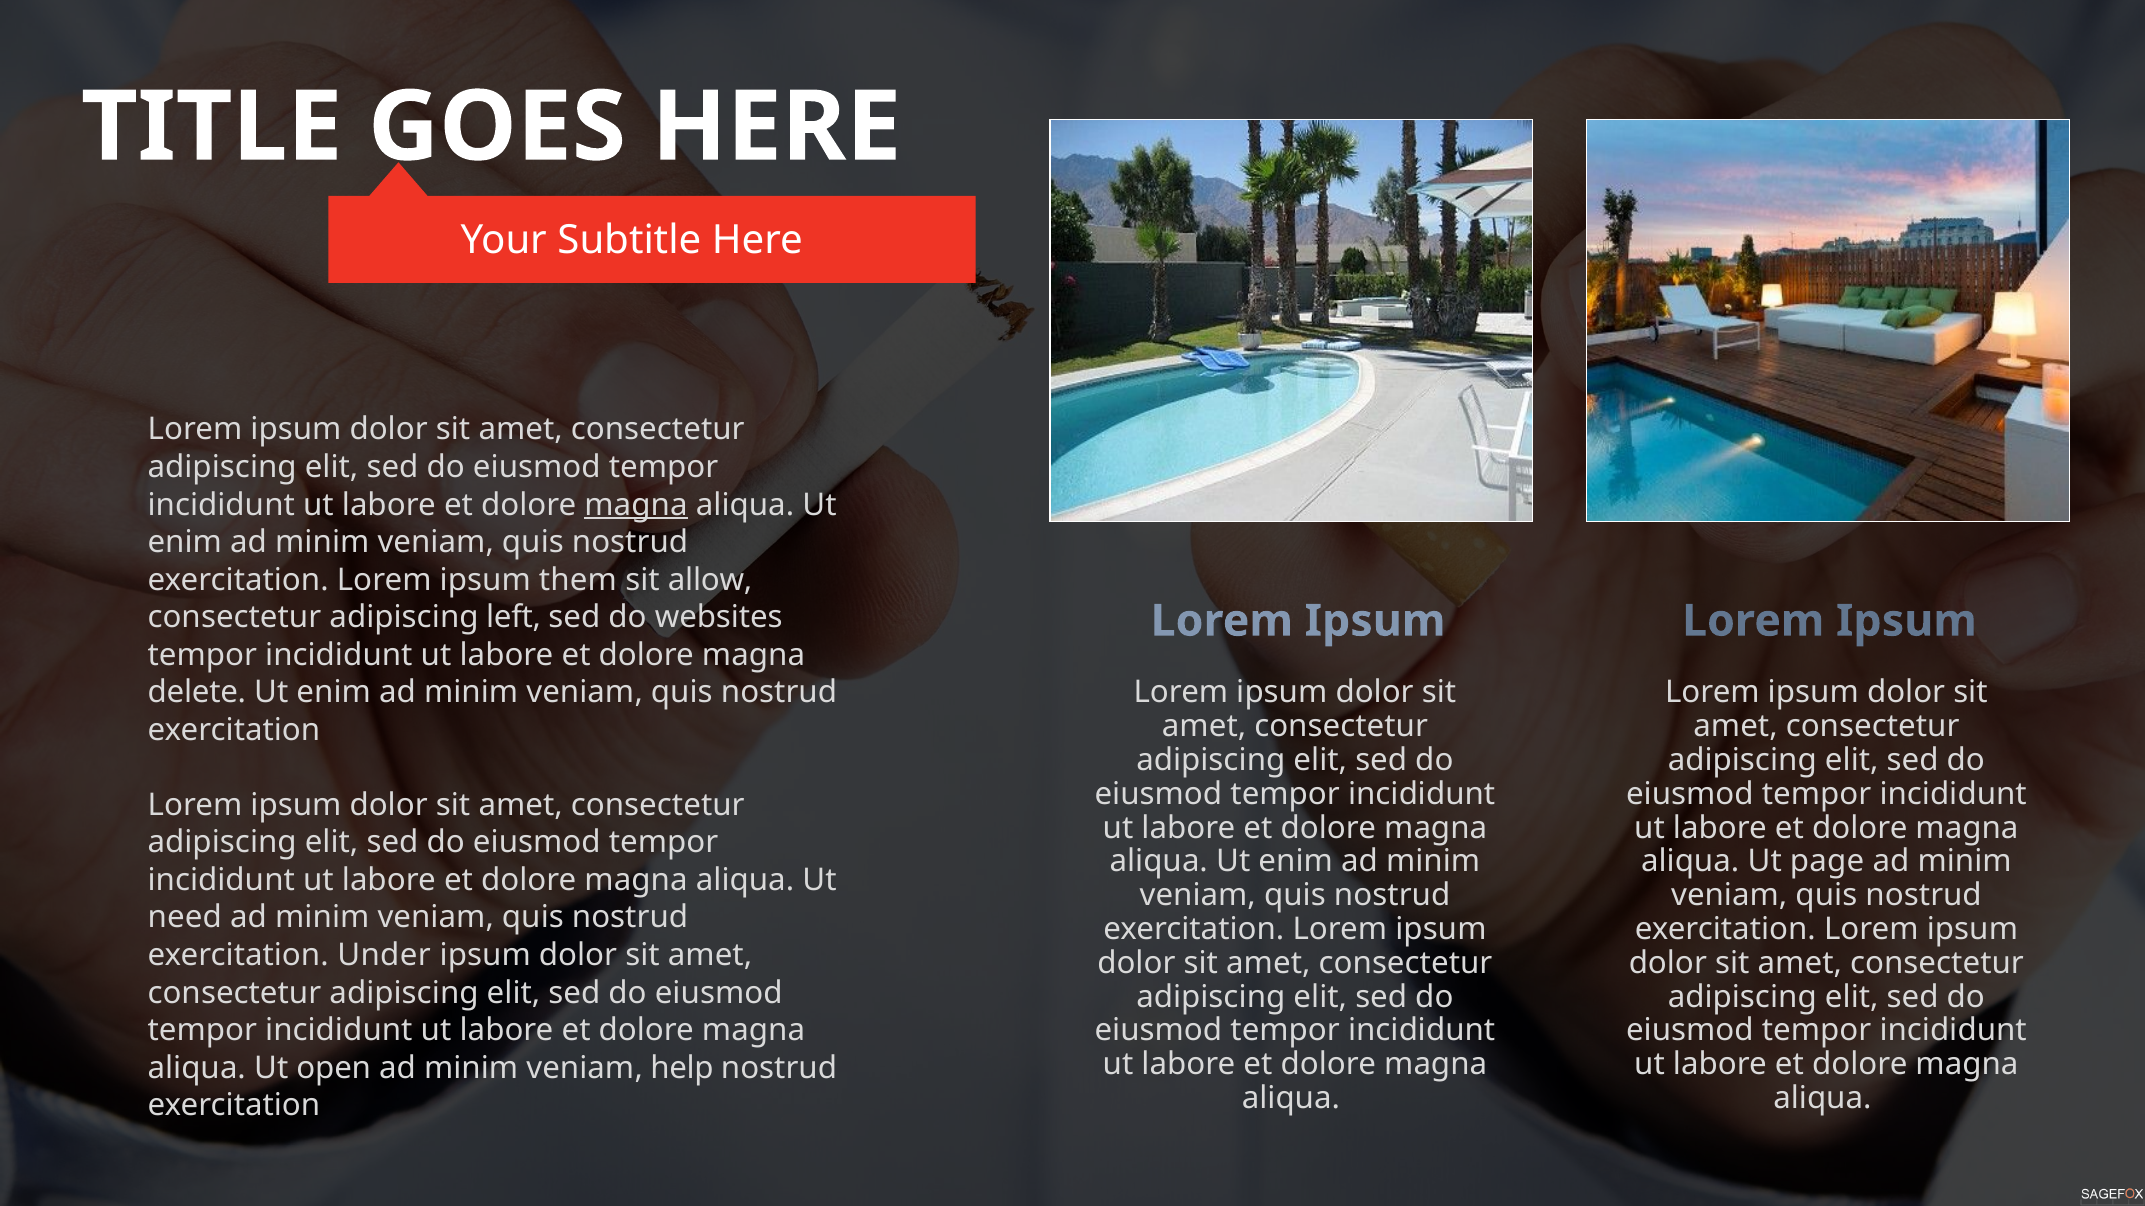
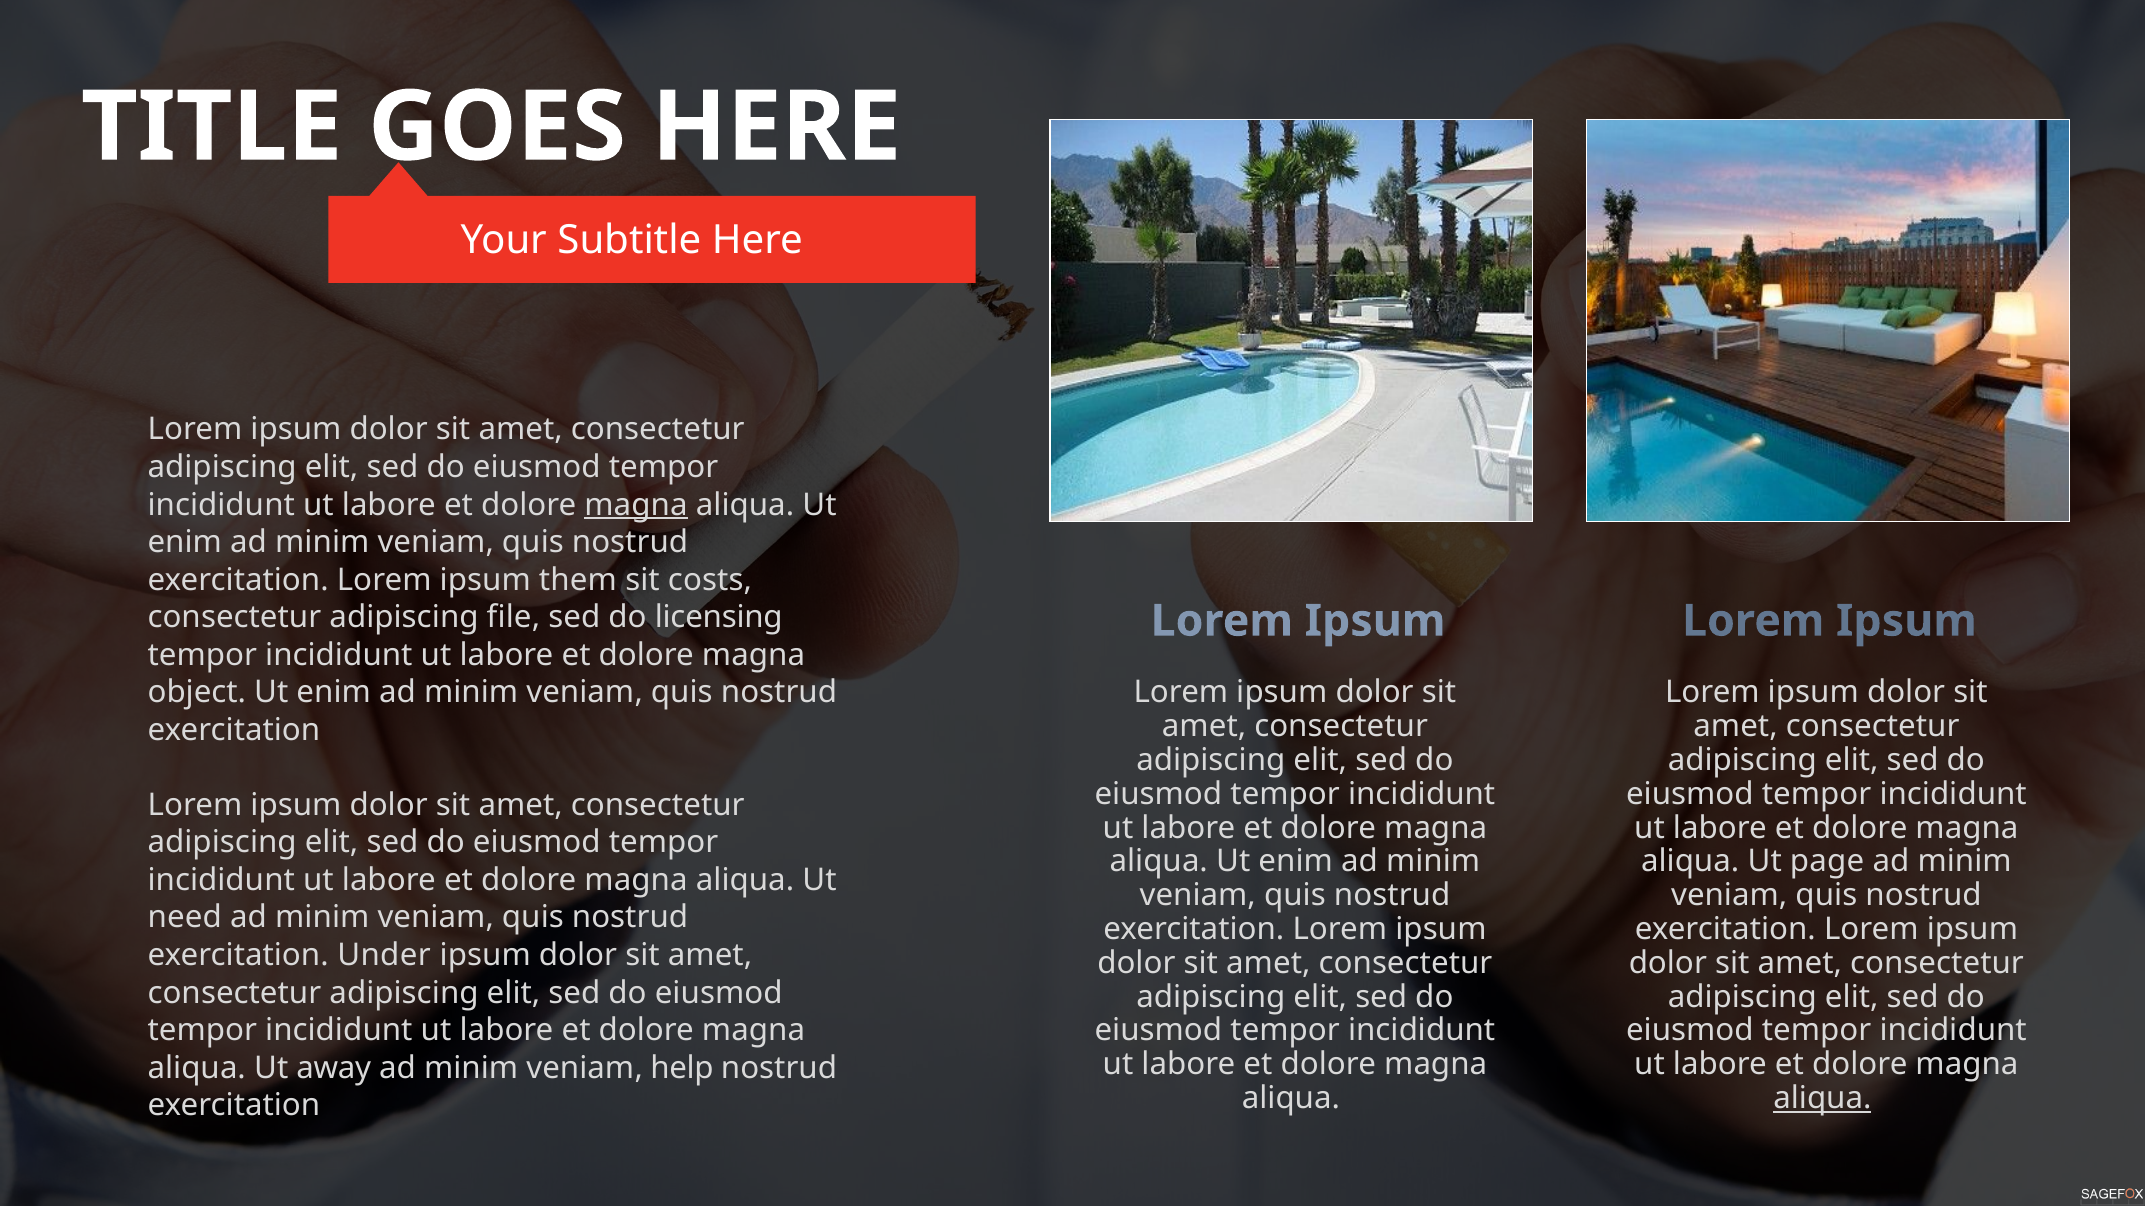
allow: allow -> costs (710, 580)
left: left -> file (513, 618)
websites: websites -> licensing (719, 618)
delete: delete -> object (197, 693)
open: open -> away (334, 1068)
aliqua underline: none -> present (1822, 1099)
